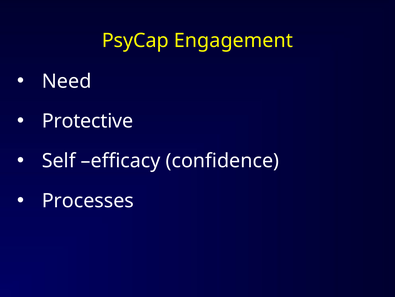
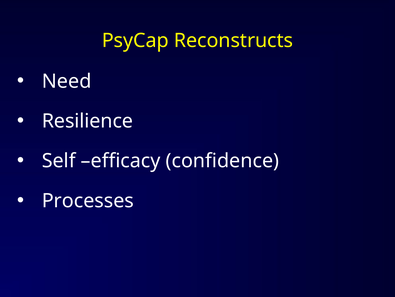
Engagement: Engagement -> Reconstructs (234, 41)
Protective: Protective -> Resilience (87, 121)
